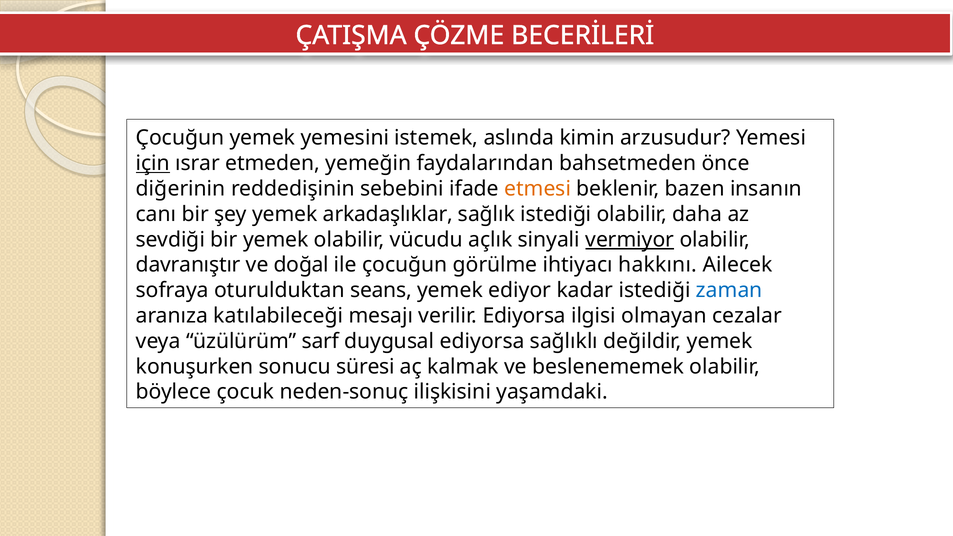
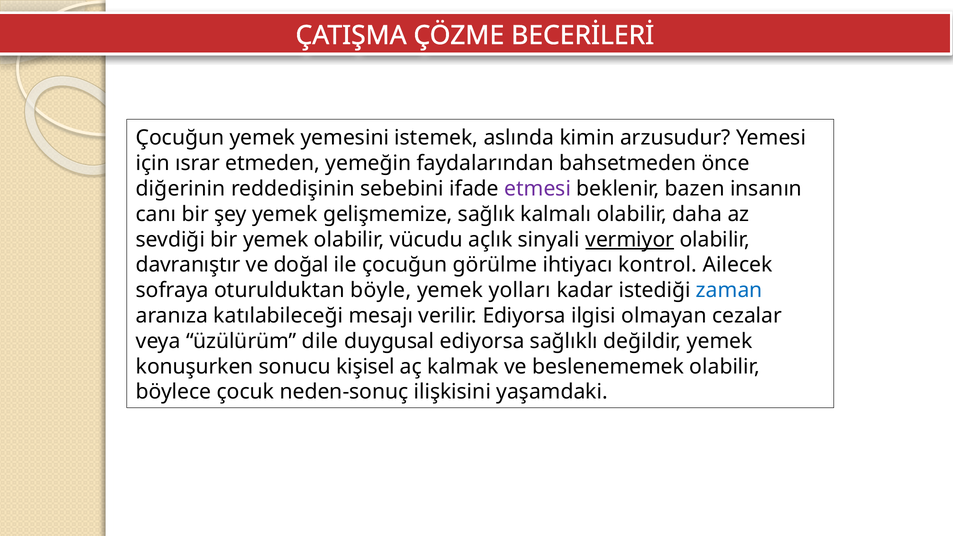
için underline: present -> none (153, 163)
etmesi colour: orange -> purple (538, 189)
arkadaşlıklar: arkadaşlıklar -> gelişmemize (388, 214)
sağlık istediği: istediği -> kalmalı (556, 214)
hakkını: hakkını -> kontrol (658, 265)
seans: seans -> böyle (381, 290)
ediyor: ediyor -> yolları (520, 290)
sarf: sarf -> dile (320, 341)
süresi: süresi -> kişisel (366, 367)
